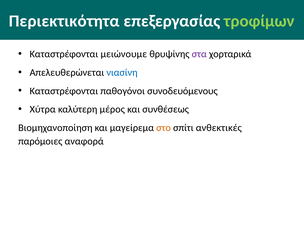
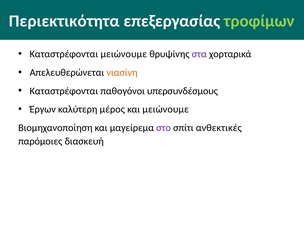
νιασίνη colour: blue -> orange (122, 73)
συνοδευόμενους: συνοδευόμενους -> υπερσυνδέσμους (182, 91)
Χύτρα: Χύτρα -> Έργων (43, 109)
και συνθέσεως: συνθέσεως -> μειώνουμε (166, 109)
στο colour: orange -> purple (164, 128)
αναφορά: αναφορά -> διασκευή (84, 141)
